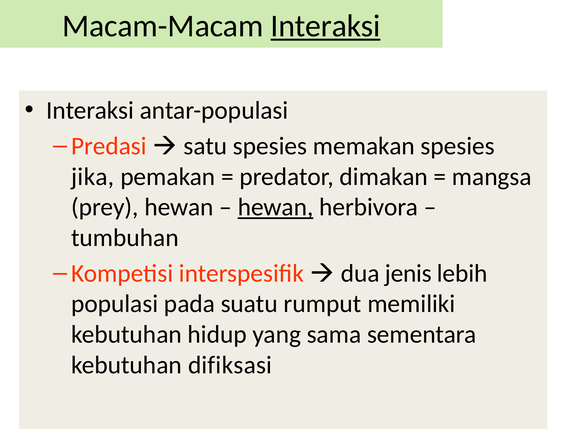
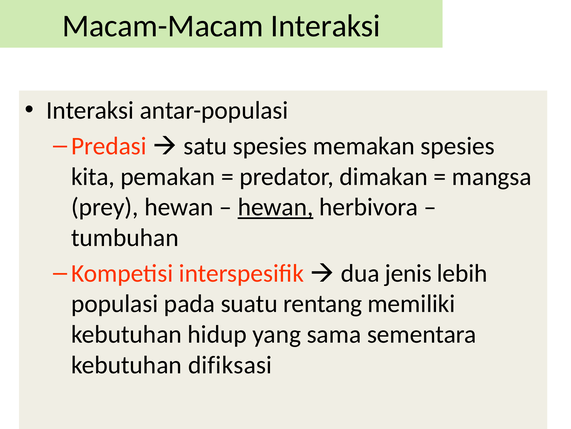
Interaksi underline: present -> none (326, 26)
jika: jika -> kita (93, 176)
rumput: rumput -> rentang (323, 303)
